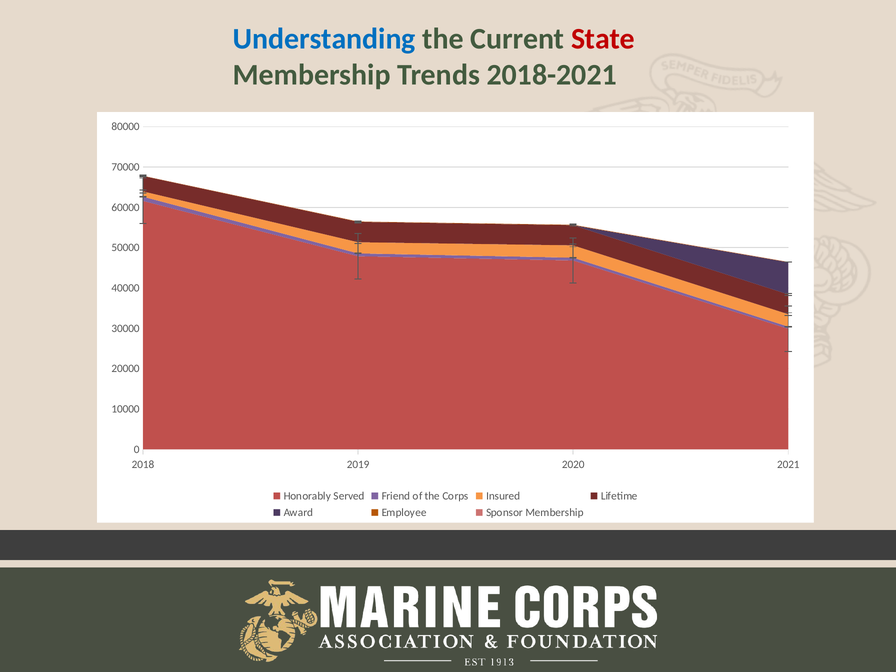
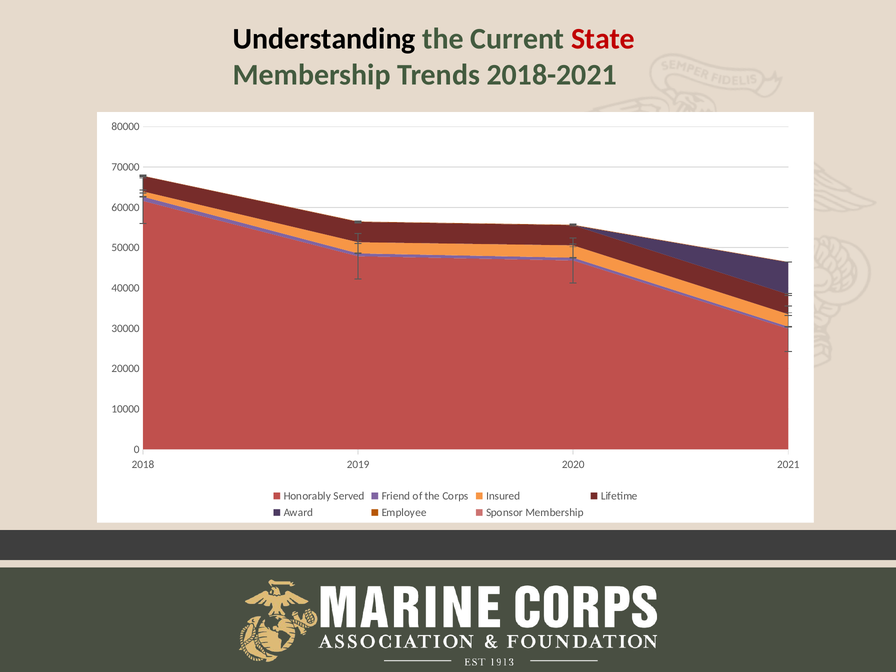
Understanding colour: blue -> black (324, 39)
